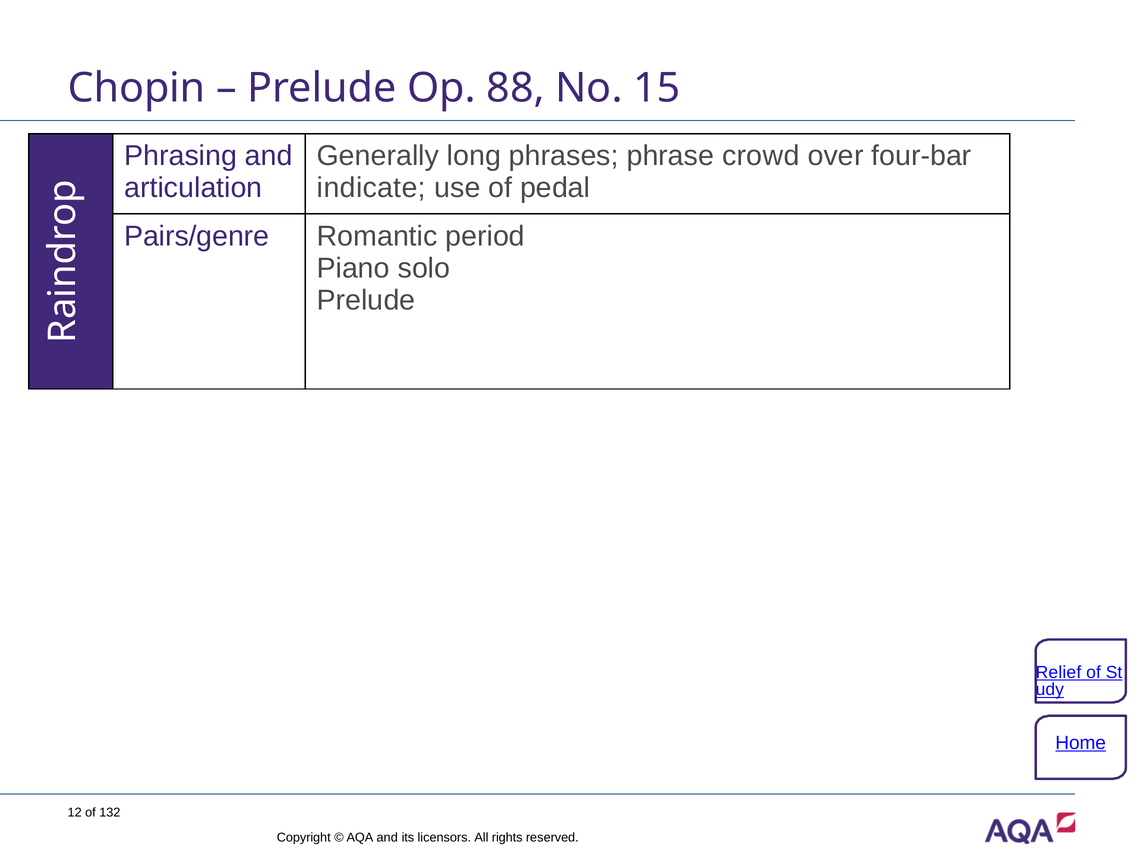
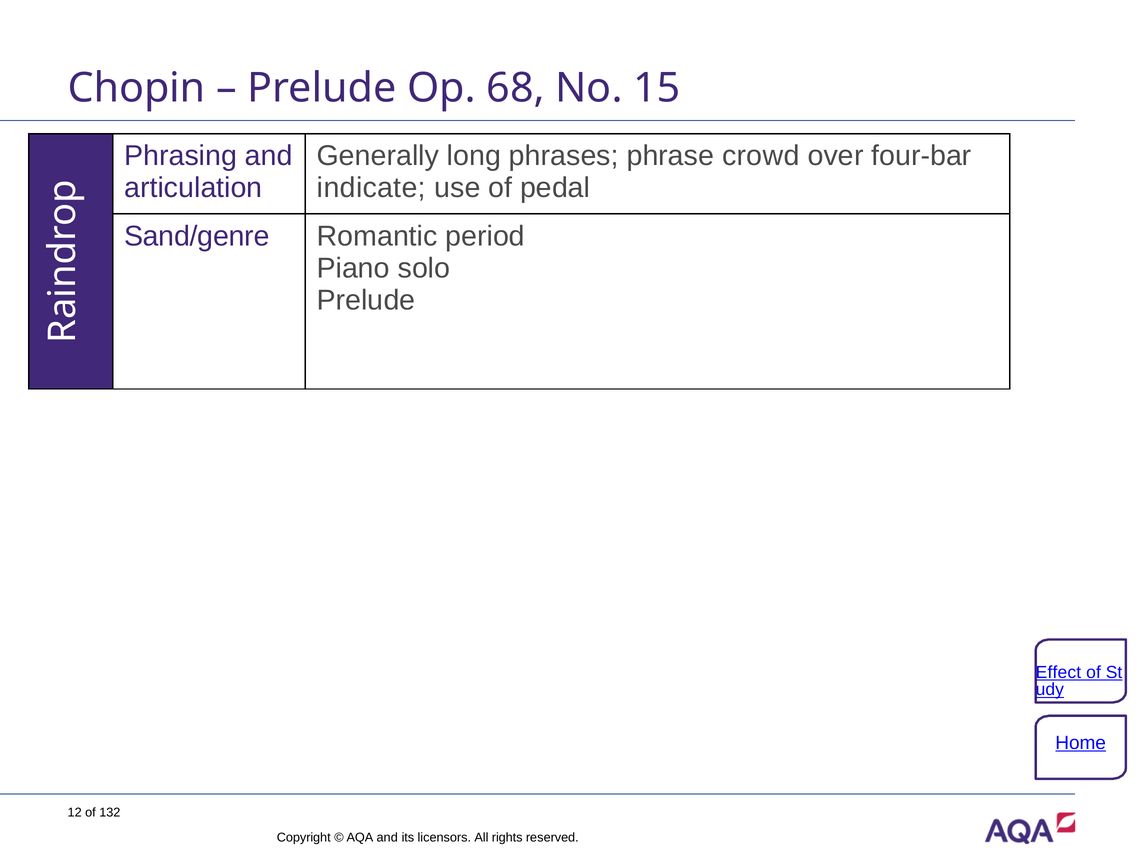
88: 88 -> 68 (516, 88)
Pairs/genre: Pairs/genre -> Sand/genre (197, 236)
Relief: Relief -> Effect (1058, 672)
